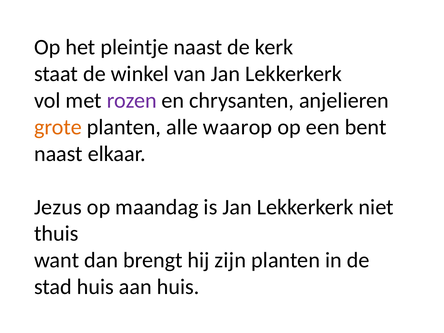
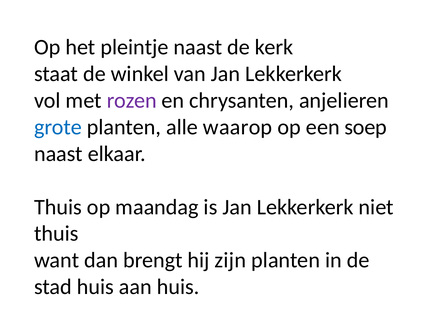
grote colour: orange -> blue (58, 127)
bent: bent -> soep (366, 127)
Jezus: Jezus -> Thuis (58, 207)
